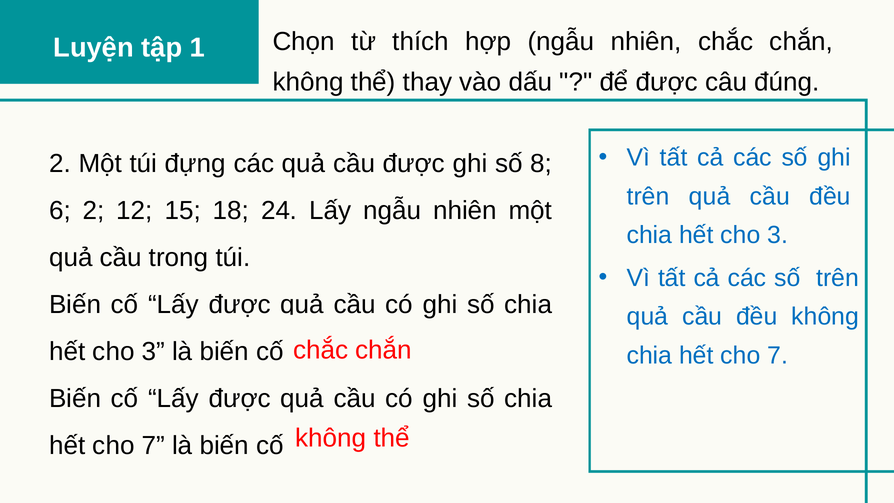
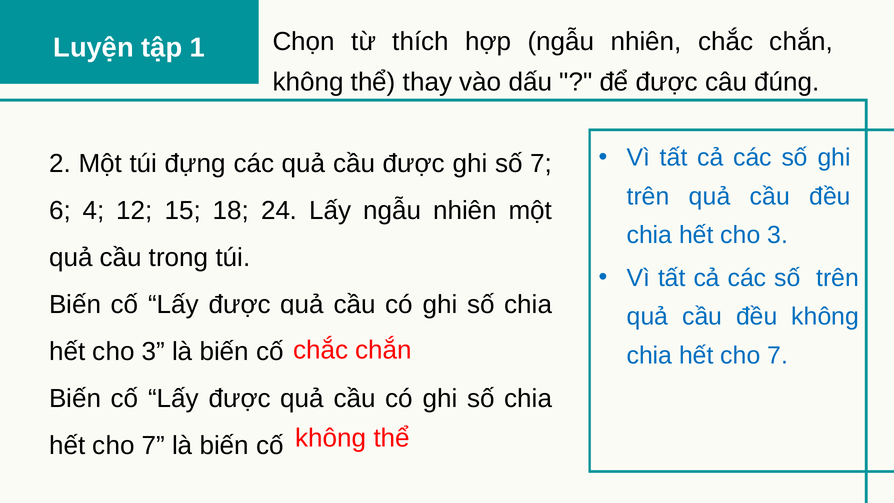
số 8: 8 -> 7 (541, 164)
6 2: 2 -> 4 (94, 211)
